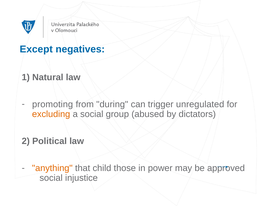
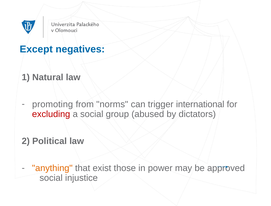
during: during -> norms (112, 104)
unregulated: unregulated -> international (200, 104)
excluding colour: orange -> red (51, 114)
child: child -> exist (102, 168)
